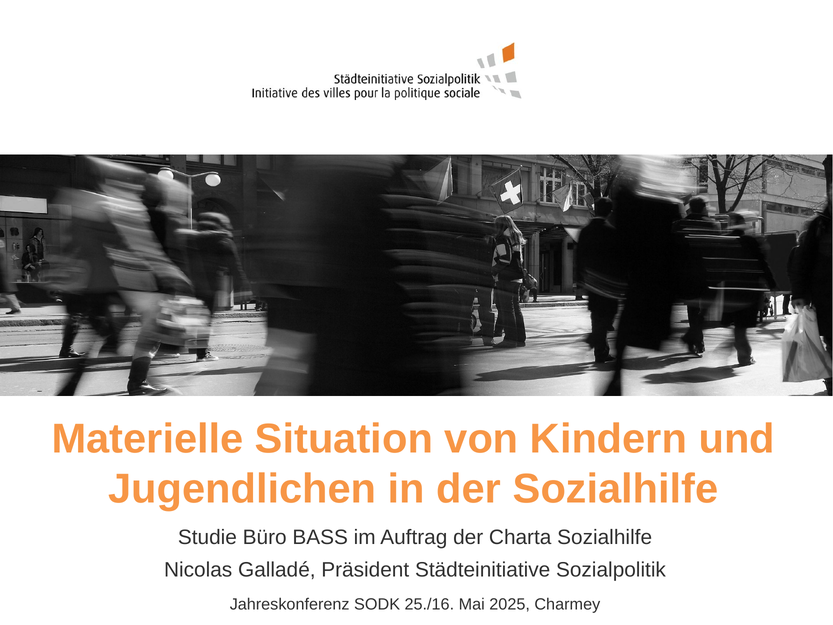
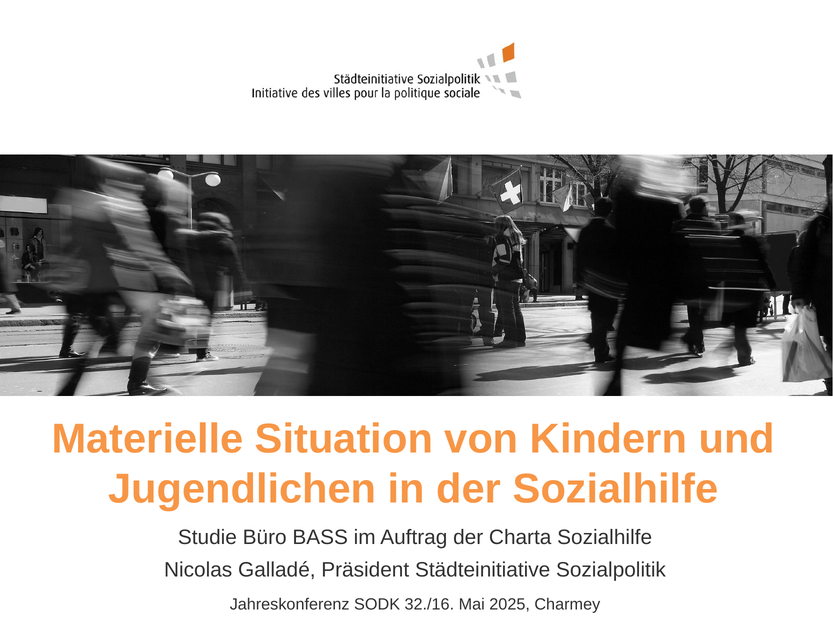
25./16: 25./16 -> 32./16 (429, 604)
